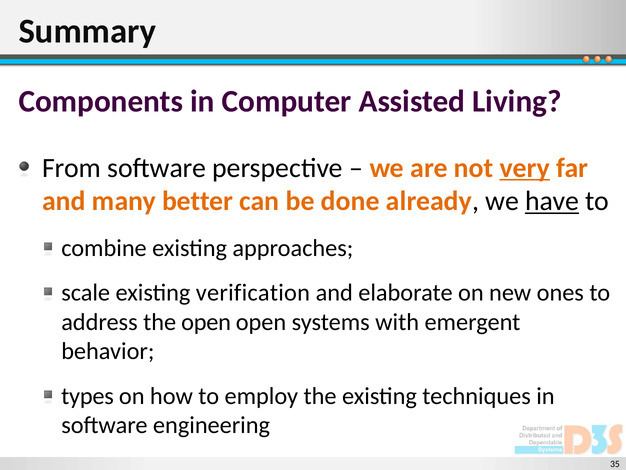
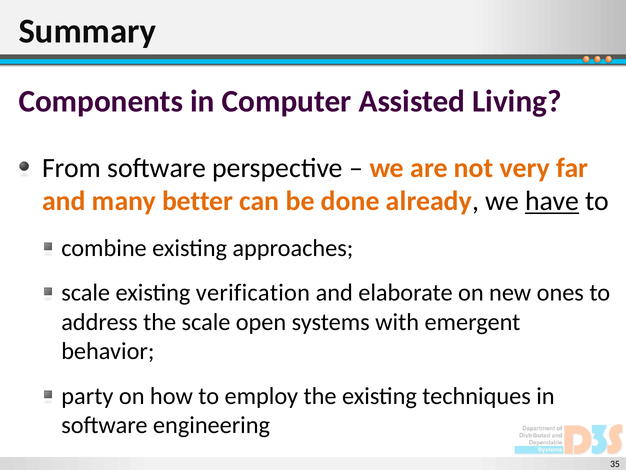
very underline: present -> none (525, 168)
the open: open -> scale (206, 322)
types: types -> party (87, 396)
